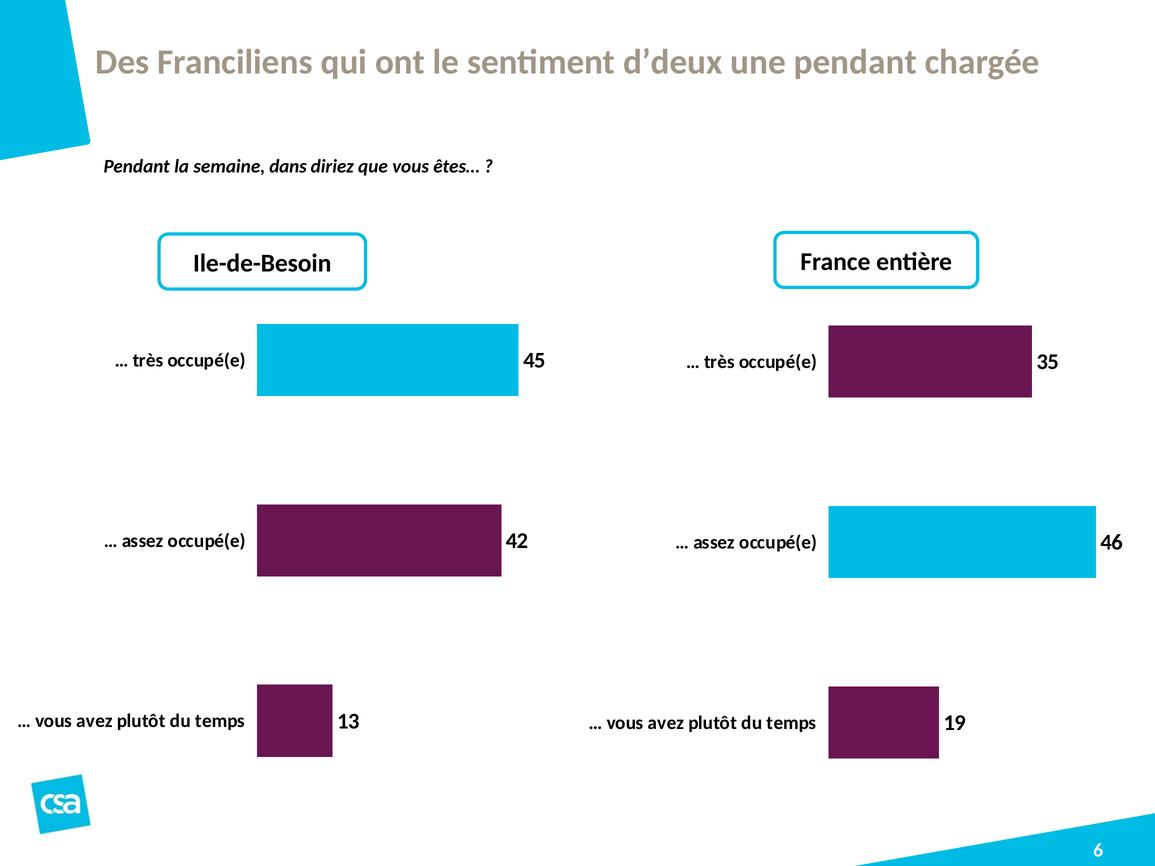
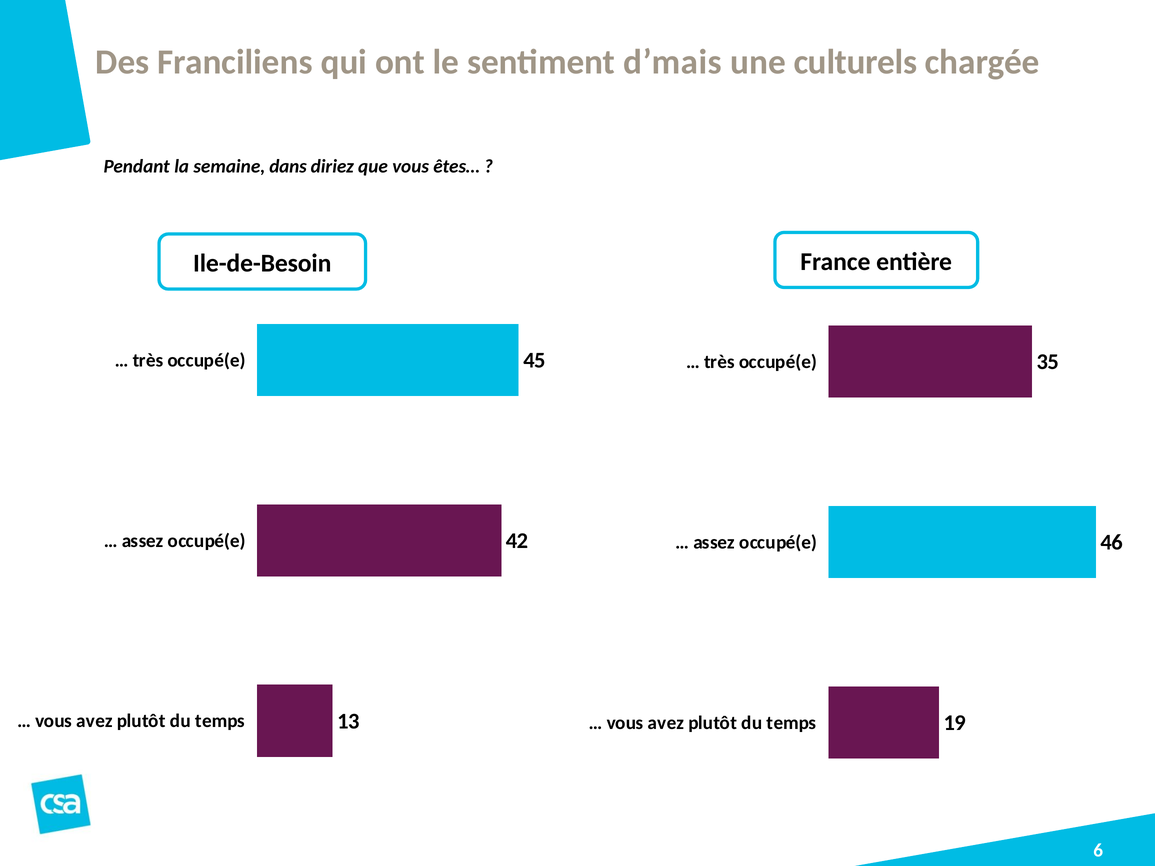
d’deux: d’deux -> d’mais (673, 62)
une pendant: pendant -> culturels (855, 62)
